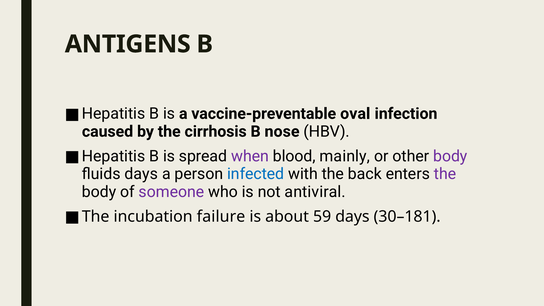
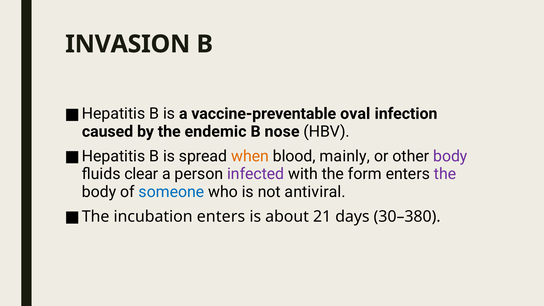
ANTIGENS: ANTIGENS -> INVASION (128, 44)
cirrhosis: cirrhosis -> endemic (216, 131)
when colour: purple -> orange (250, 156)
fluids days: days -> clear (141, 174)
infected colour: blue -> purple (256, 174)
back: back -> form (365, 174)
someone colour: purple -> blue (171, 192)
incubation failure: failure -> enters (221, 217)
59: 59 -> 21 (322, 217)
30–181: 30–181 -> 30–380 (407, 217)
